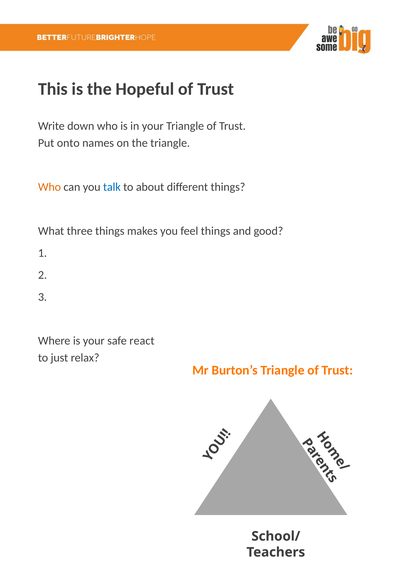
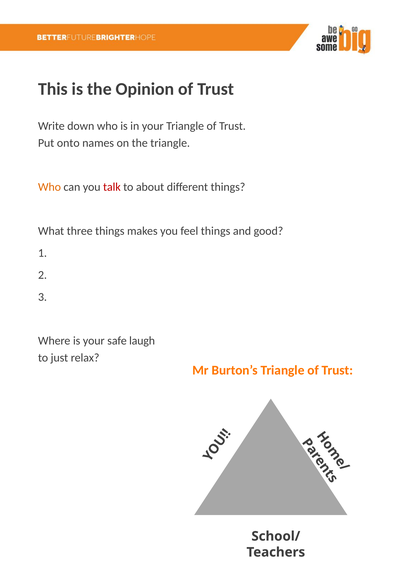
Hopeful: Hopeful -> Opinion (145, 89)
talk colour: blue -> red (112, 187)
react: react -> laugh (142, 341)
